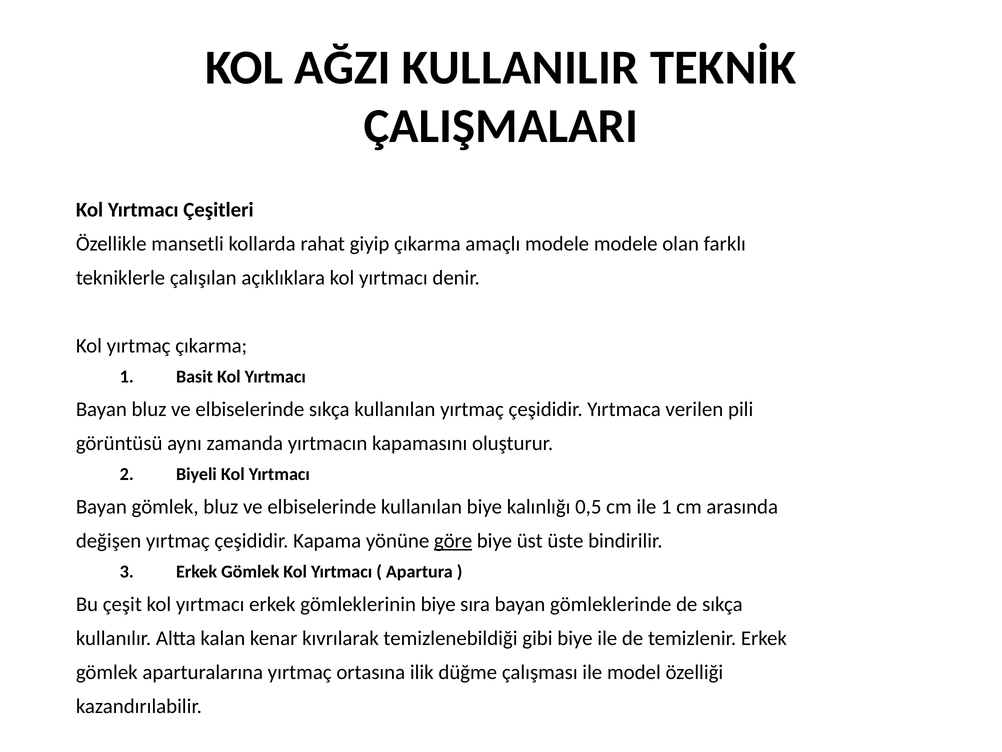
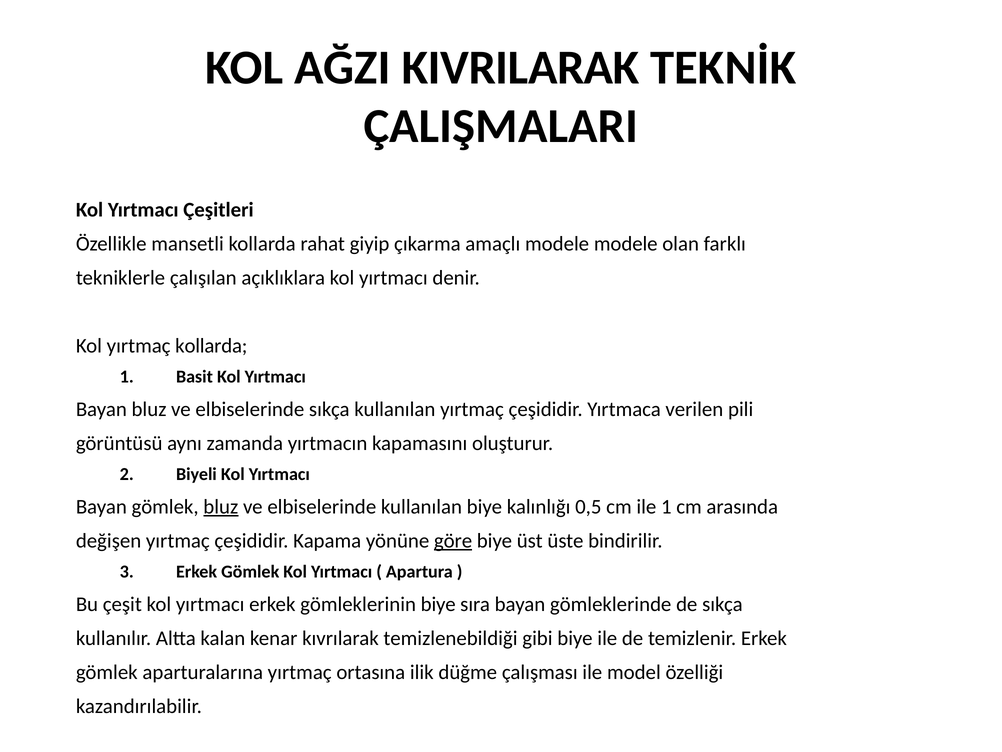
KULLANILIR: KULLANILIR -> KIVRILARAK (521, 68)
yırtmaç çıkarma: çıkarma -> kollarda (211, 346)
bluz underline: none -> present (221, 507)
